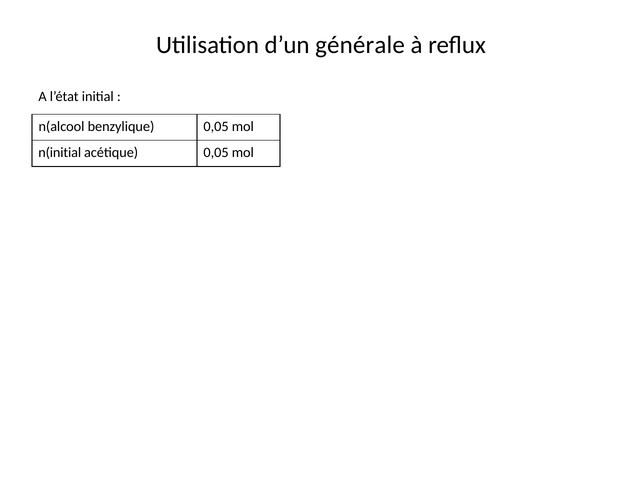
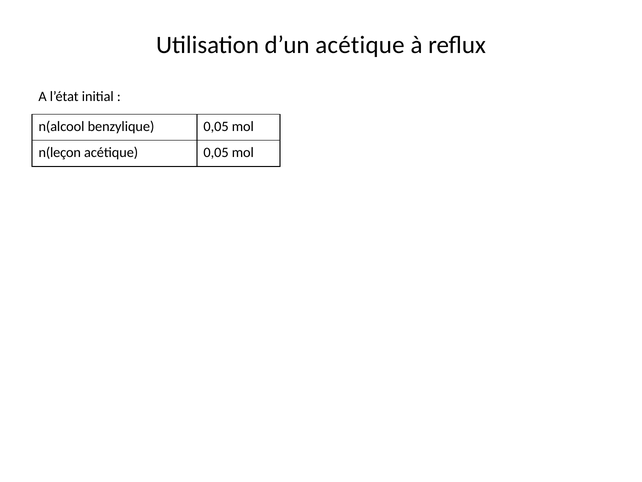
d’un générale: générale -> acétique (360, 45)
n(initial: n(initial -> n(leçon (60, 152)
